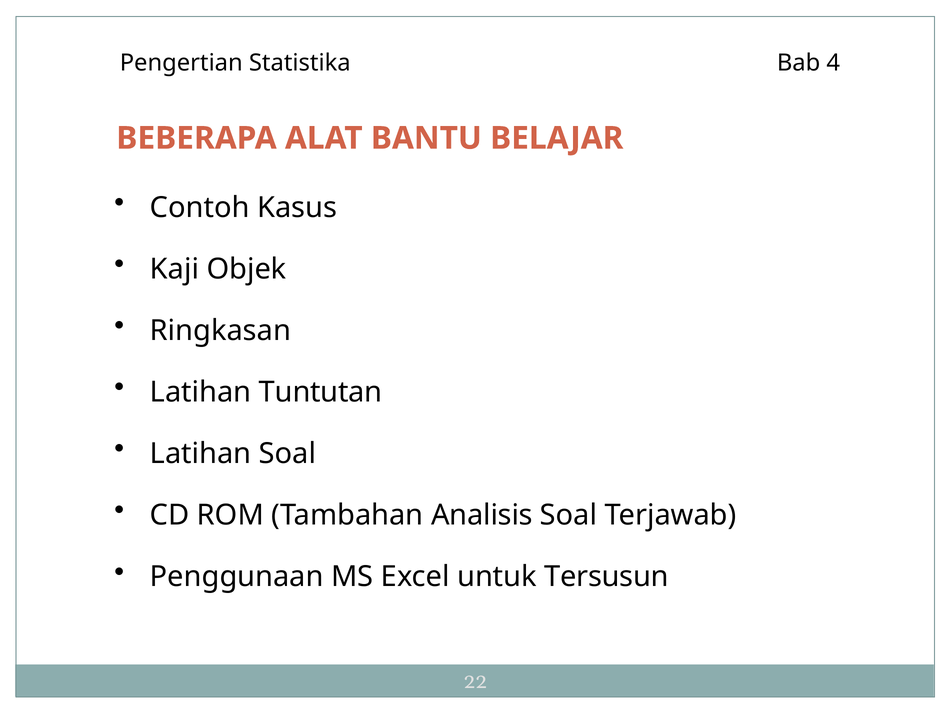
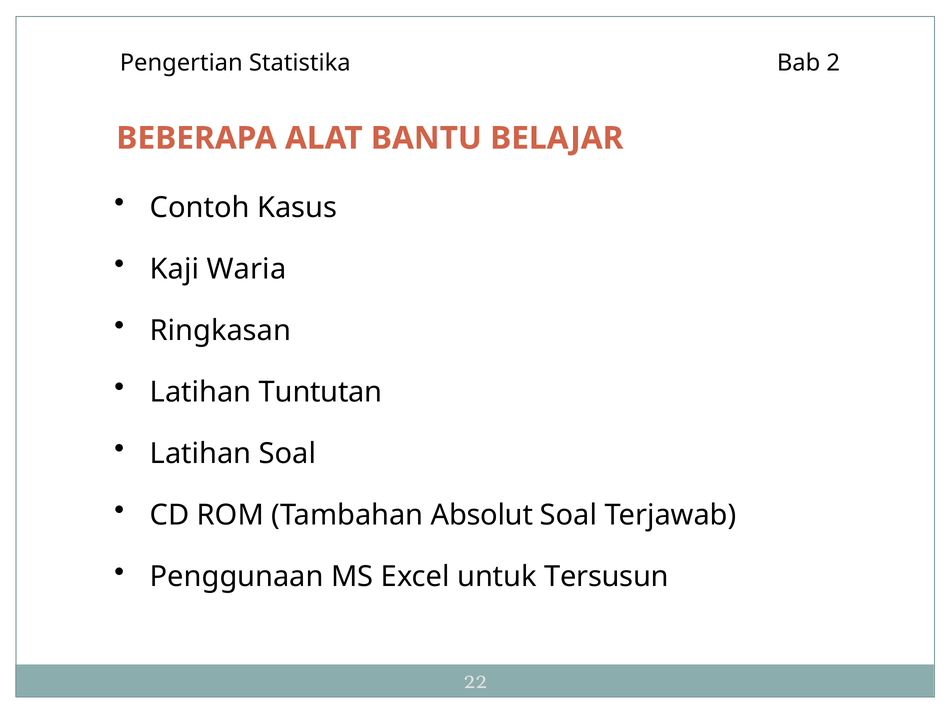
4: 4 -> 2 (833, 63)
Objek: Objek -> Waria (246, 269)
Analisis: Analisis -> Absolut (482, 516)
